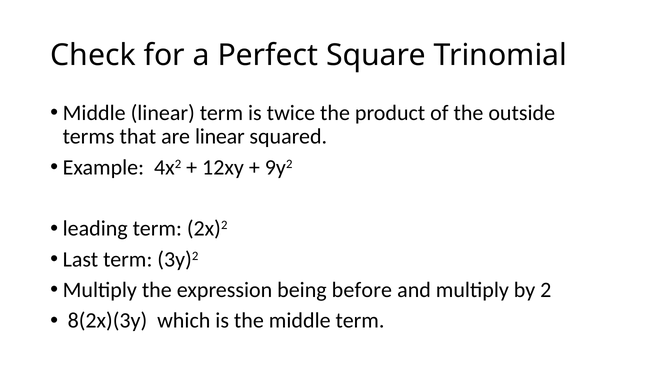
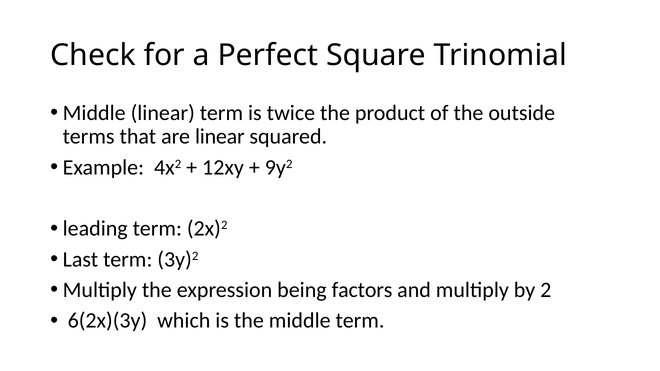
before: before -> factors (362, 290)
8(2x)(3y: 8(2x)(3y -> 6(2x)(3y (107, 321)
